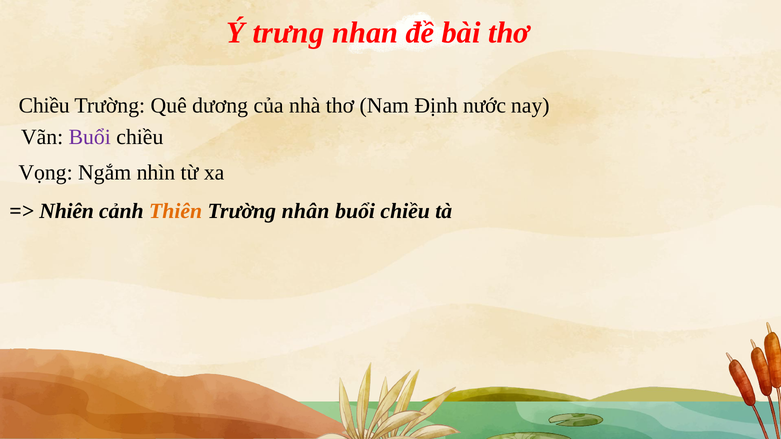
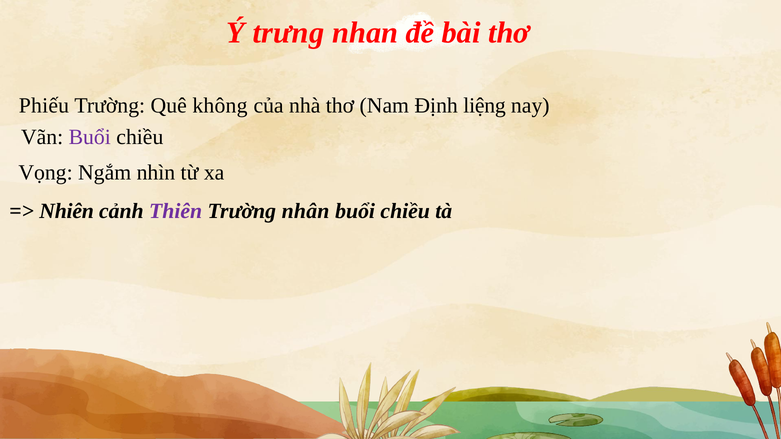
Chiều: Chiều -> Phiếu (44, 105)
dương: dương -> không (220, 105)
nước: nước -> liệng (485, 105)
Thiên colour: orange -> purple (176, 211)
